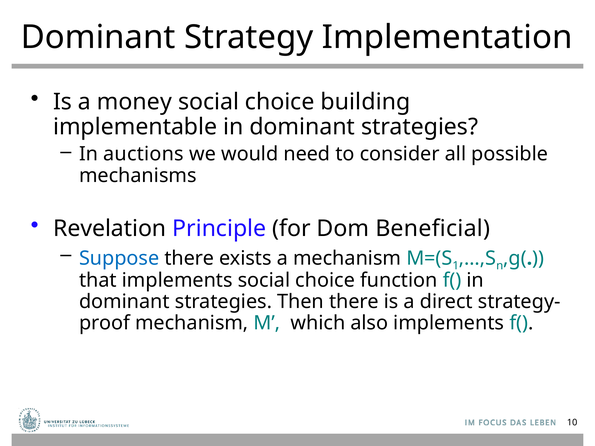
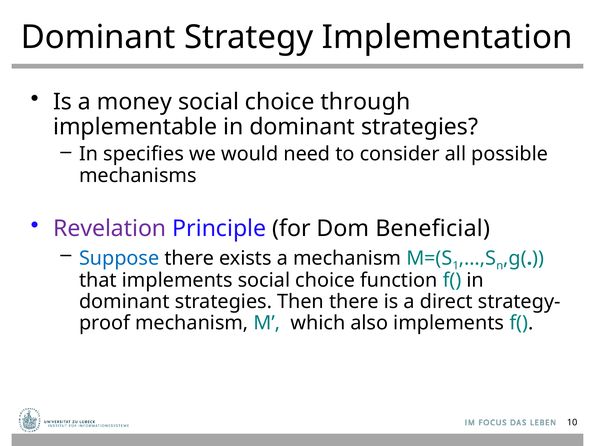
building: building -> through (365, 102)
auctions: auctions -> specifies (144, 154)
Revelation colour: black -> purple (110, 229)
